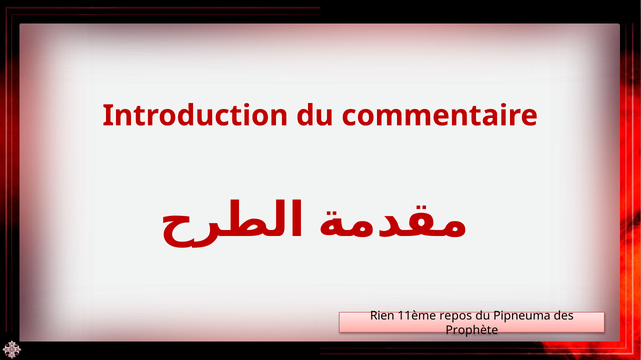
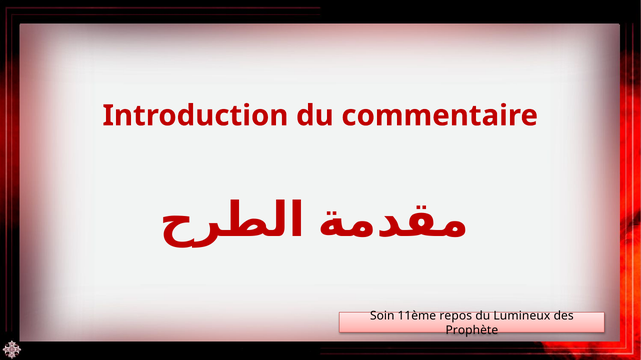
Rien: Rien -> Soin (382, 316)
Pipneuma: Pipneuma -> Lumineux (522, 316)
